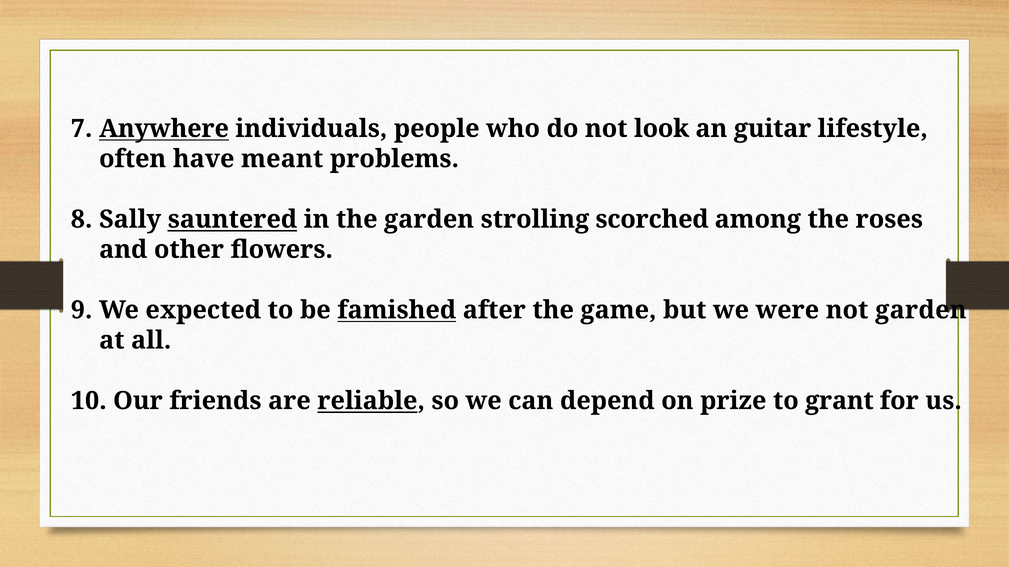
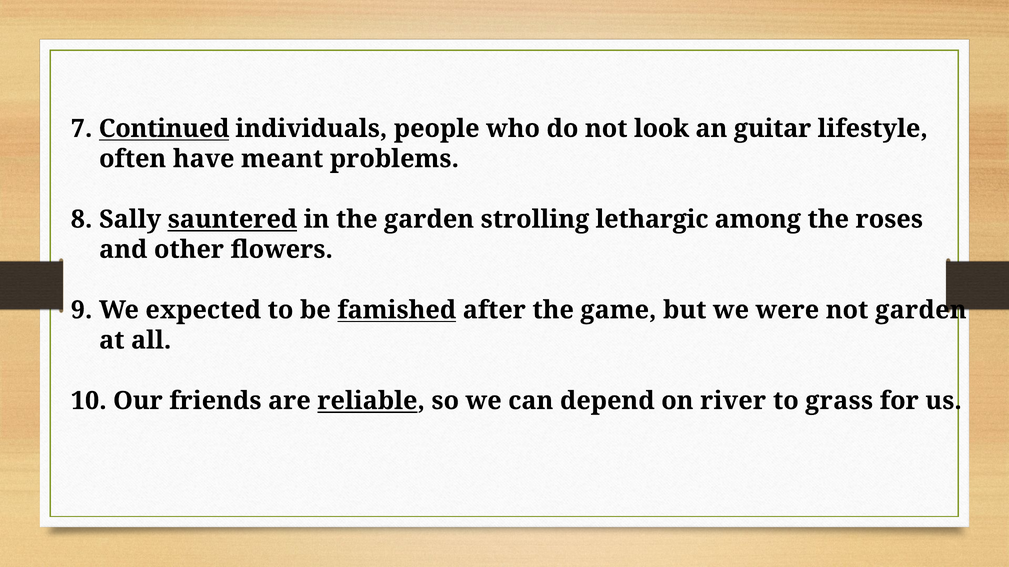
Anywhere: Anywhere -> Continued (164, 129)
scorched: scorched -> lethargic (652, 220)
prize: prize -> river (733, 401)
grant: grant -> grass (839, 401)
